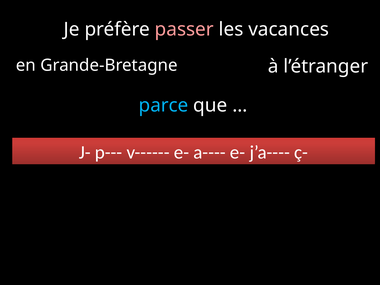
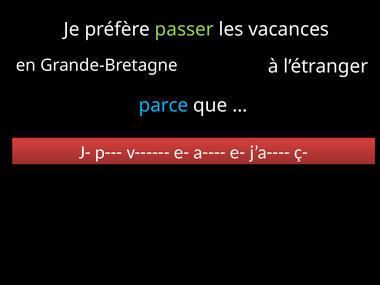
passer colour: pink -> light green (184, 29)
